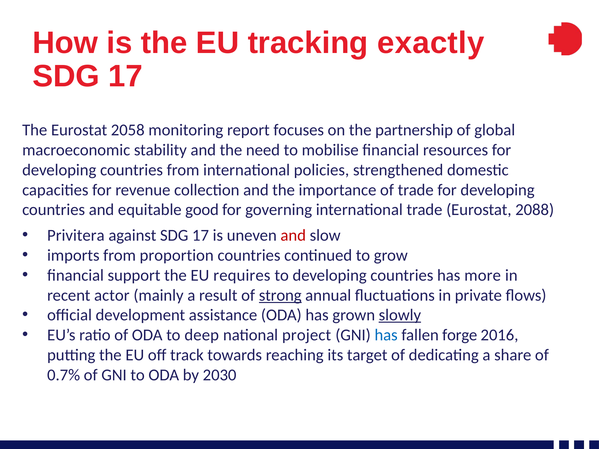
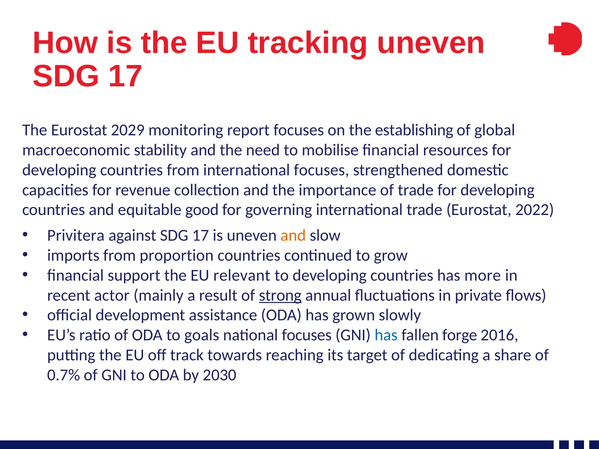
tracking exactly: exactly -> uneven (431, 43)
2058: 2058 -> 2029 (128, 130)
partnership: partnership -> establishing (414, 130)
international policies: policies -> focuses (321, 170)
2088: 2088 -> 2022 (535, 210)
and colour: red -> orange (293, 235)
requires: requires -> relevant (242, 275)
slowly underline: present -> none (400, 315)
deep: deep -> goals (202, 335)
national project: project -> focuses (307, 335)
